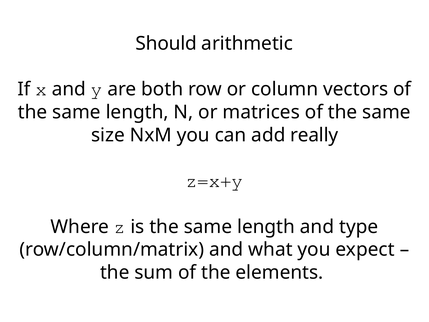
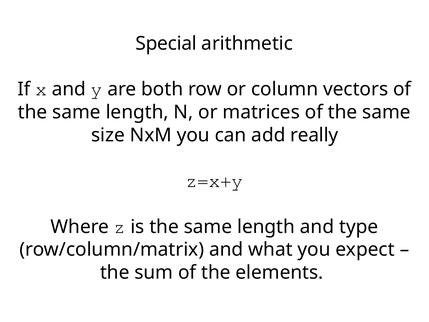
Should: Should -> Special (166, 43)
